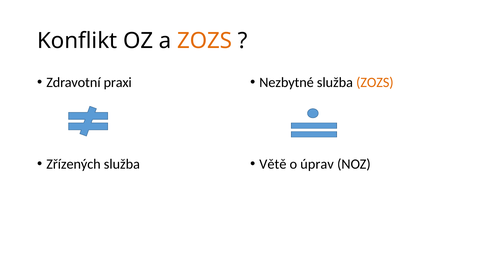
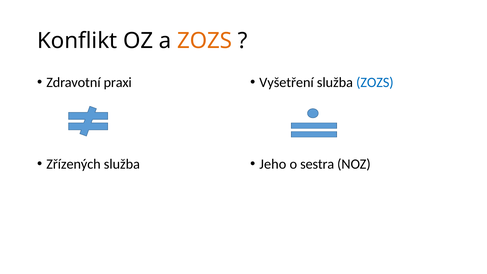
Nezbytné: Nezbytné -> Vyšetření (287, 82)
ZOZS colour: orange -> blue (375, 82)
Větě: Větě -> Jeho (273, 164)
úprav: úprav -> sestra (317, 164)
